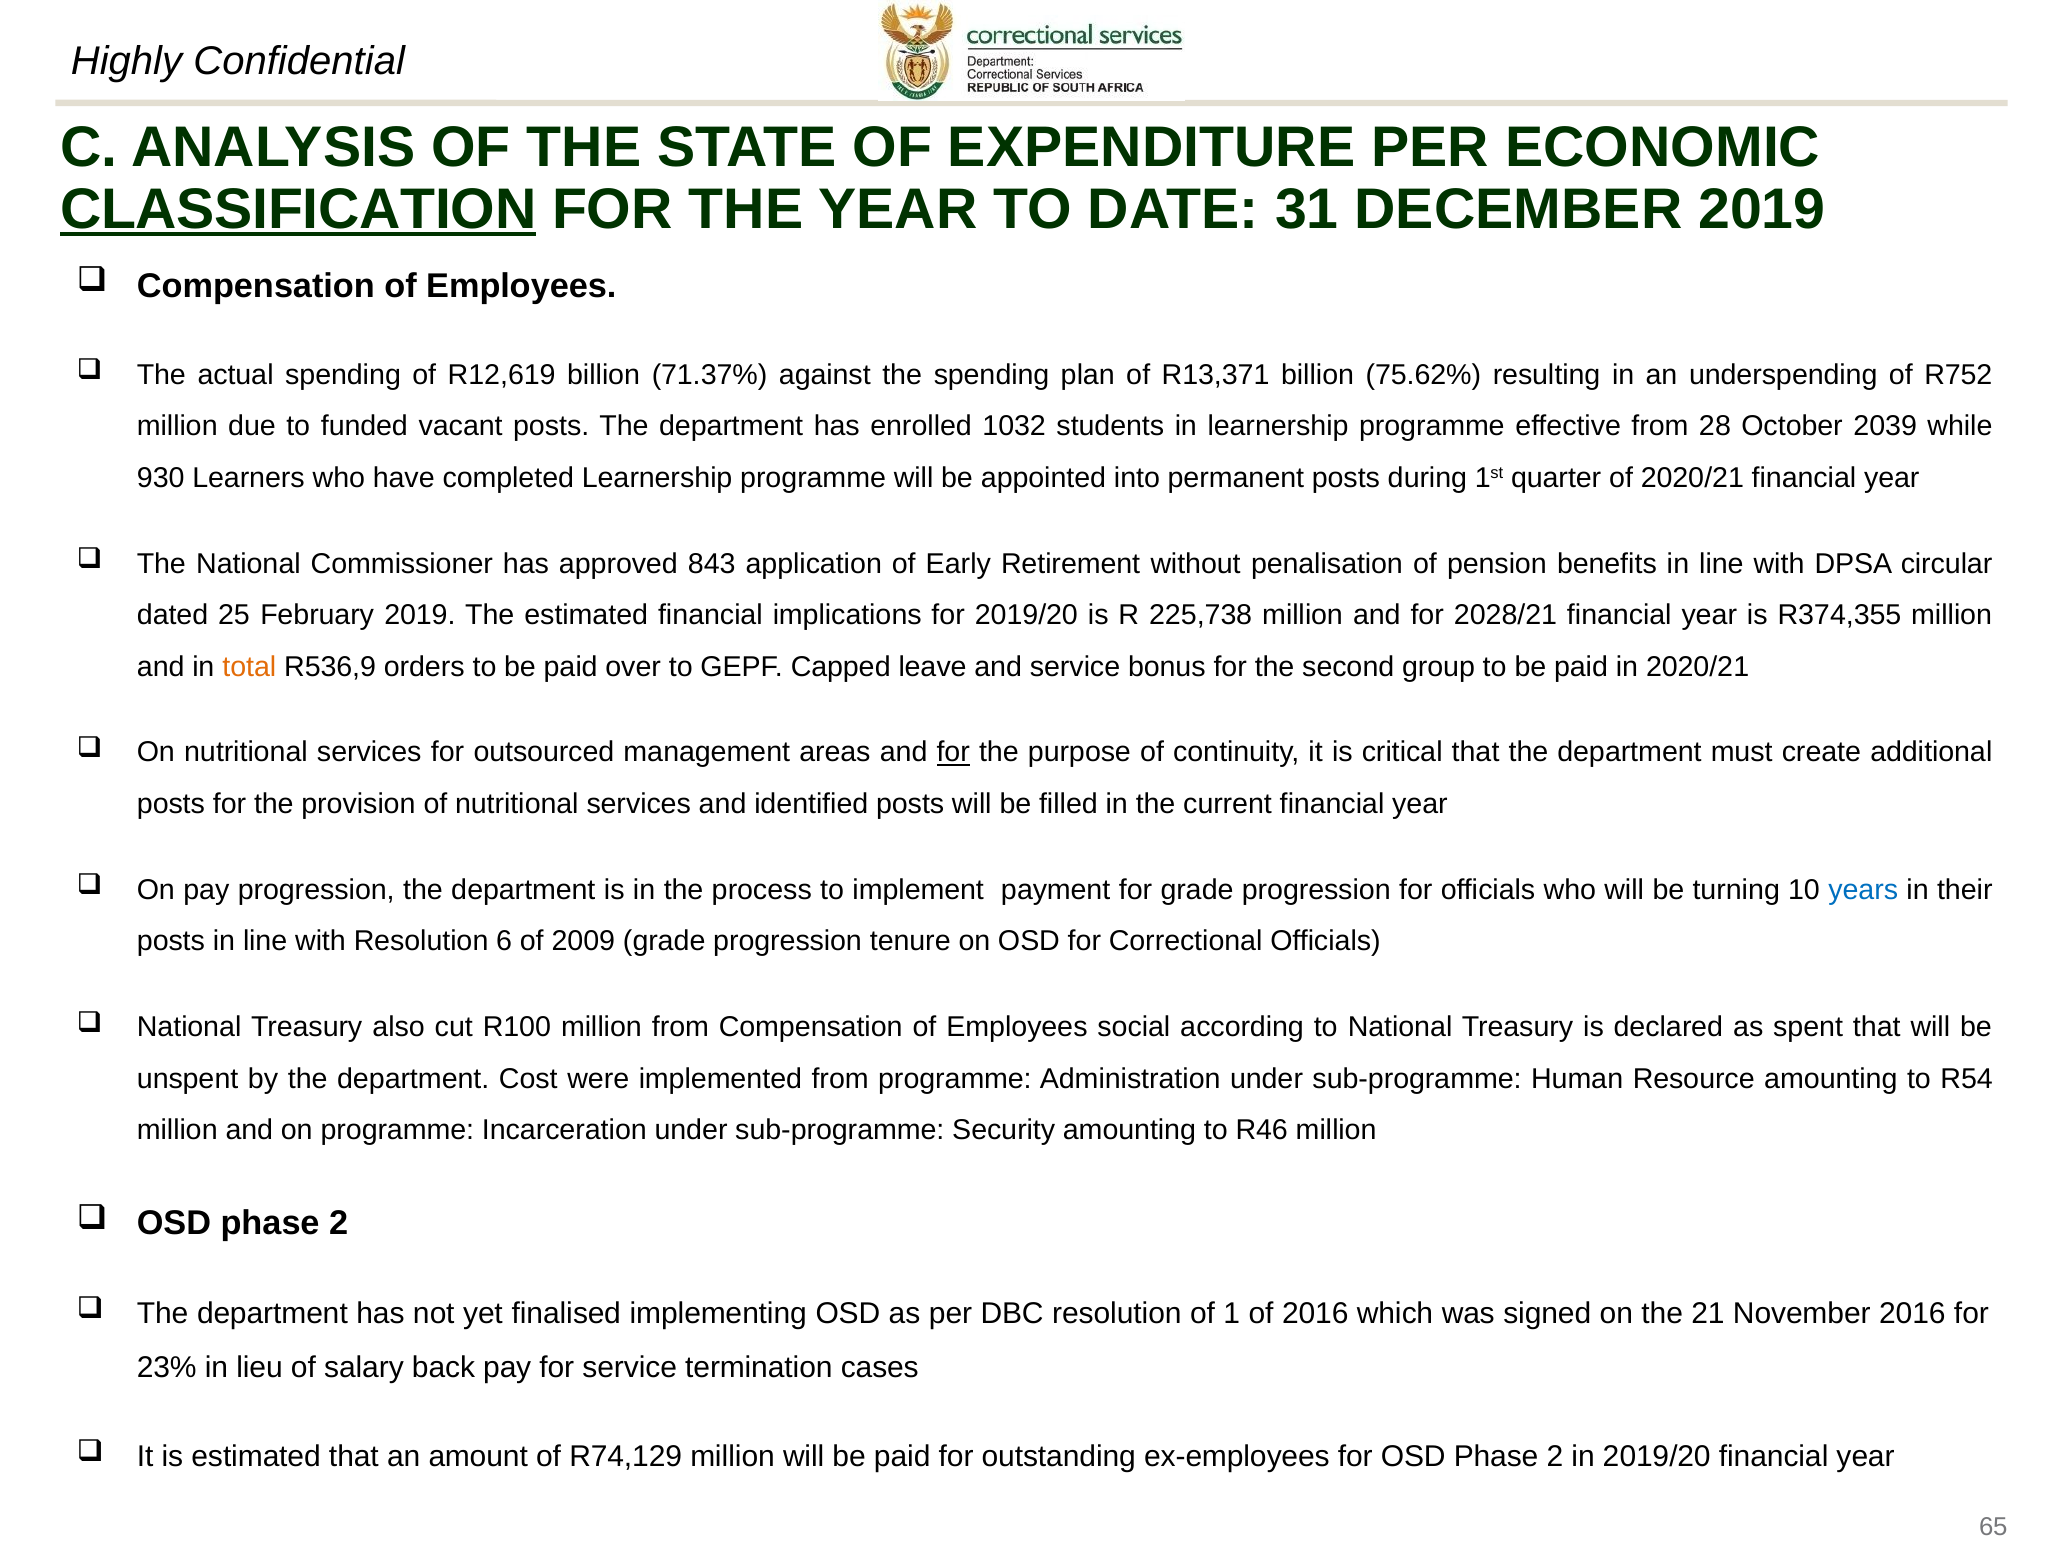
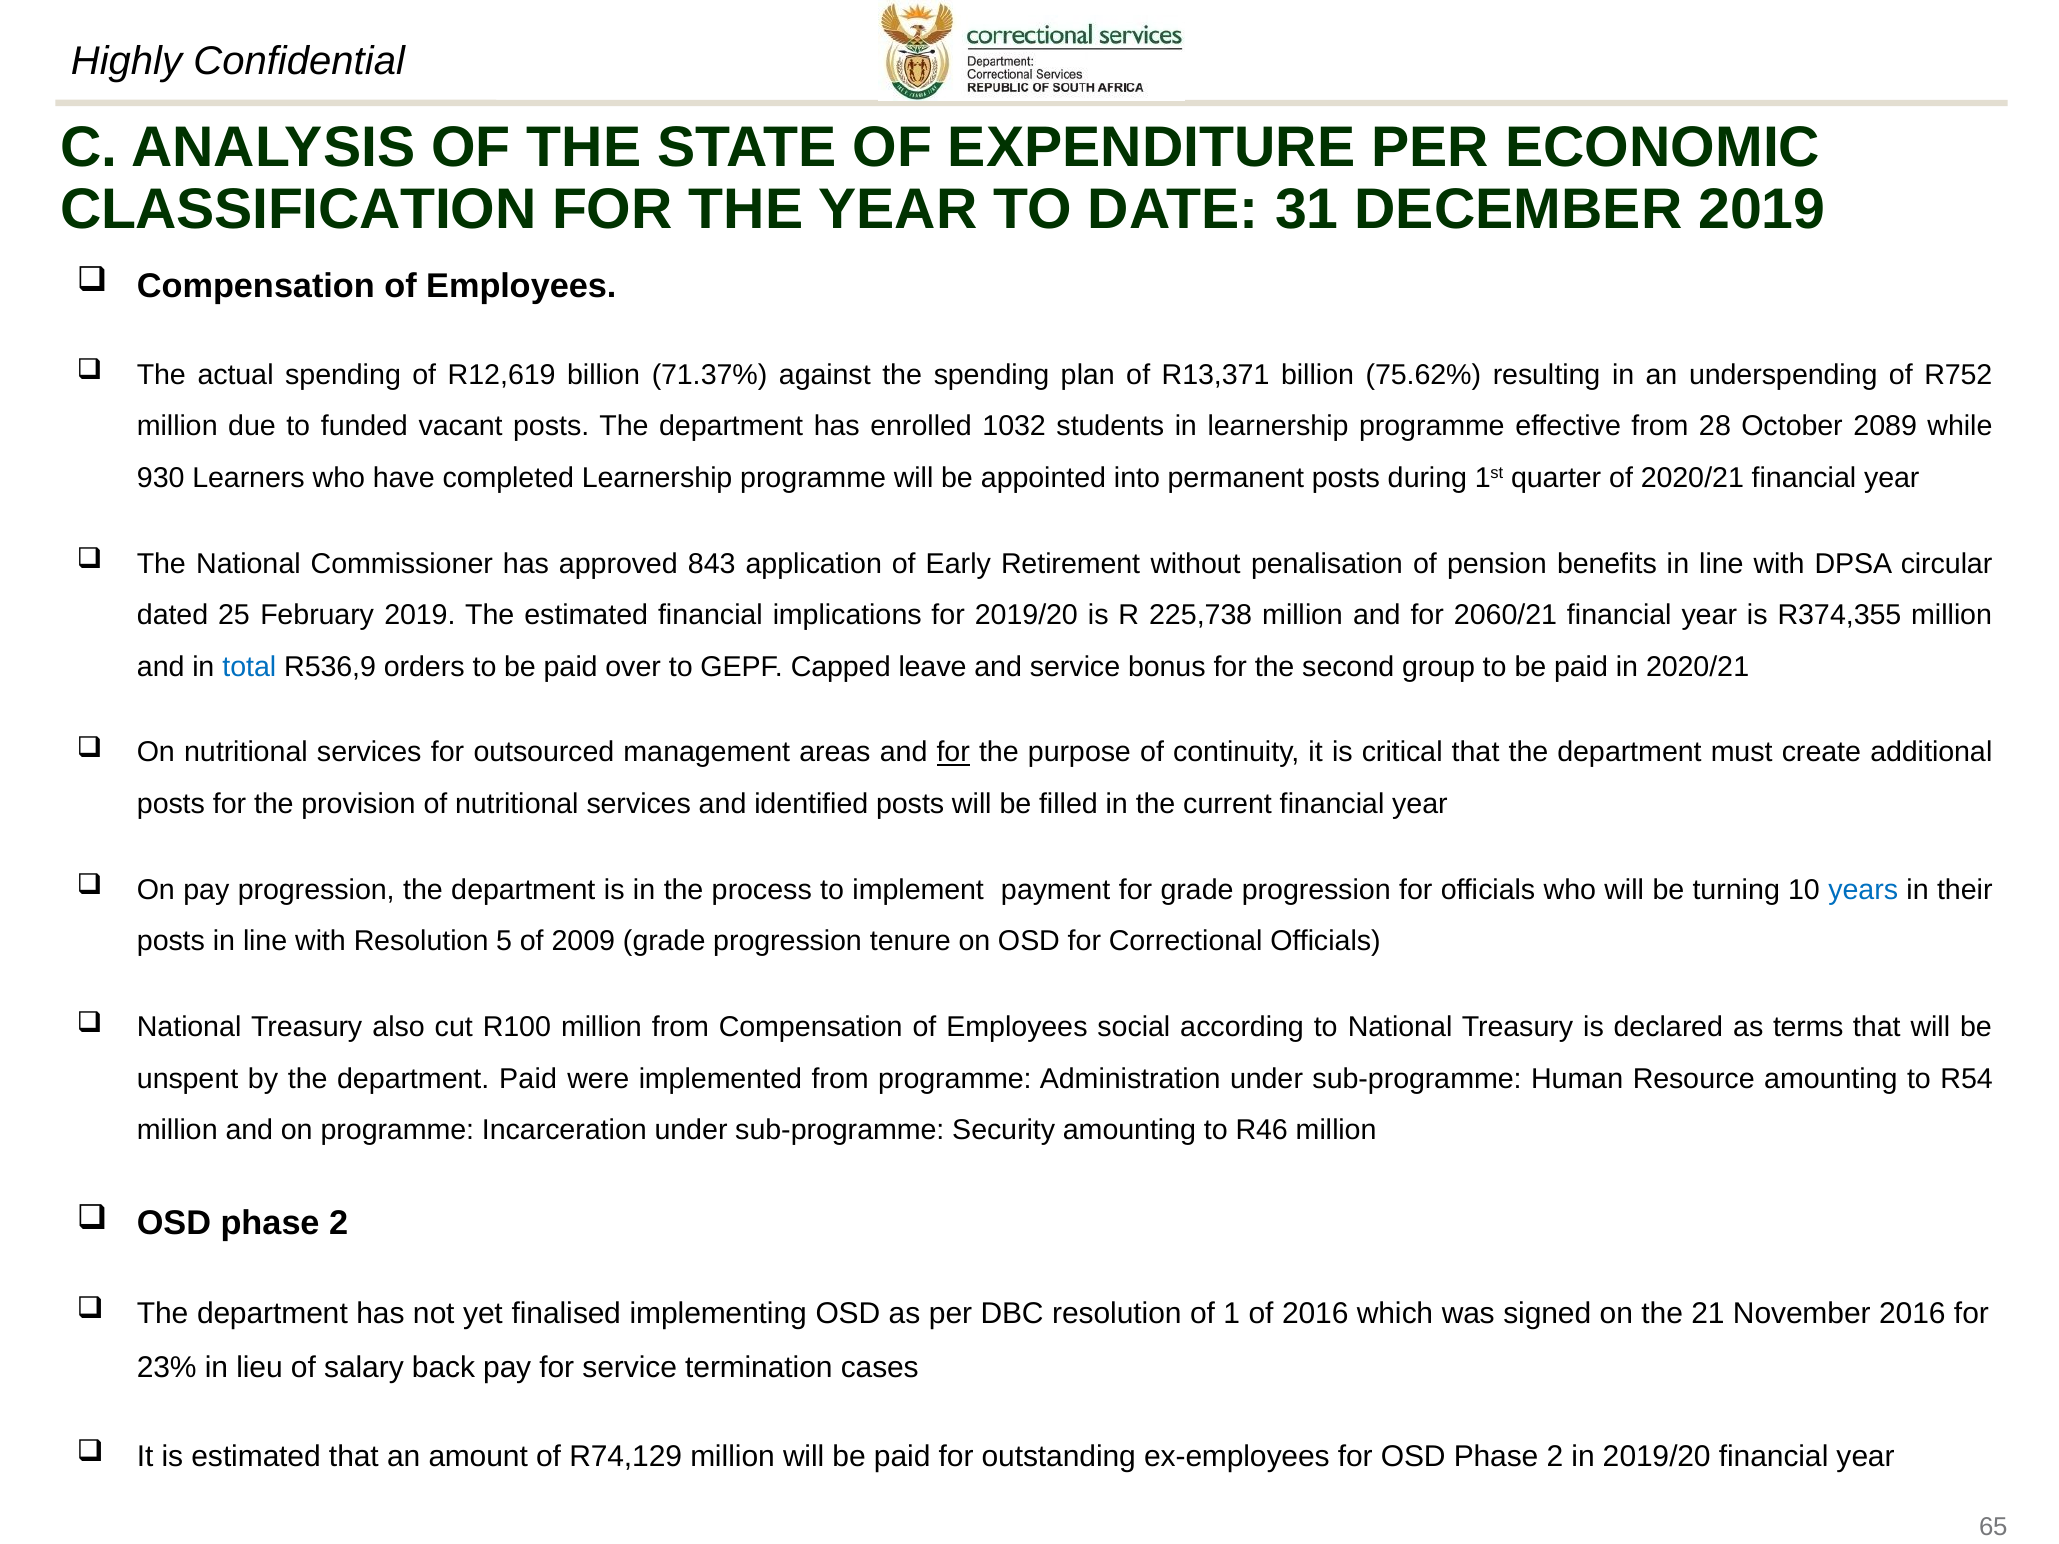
CLASSIFICATION underline: present -> none (298, 210)
2039: 2039 -> 2089 (1885, 426)
2028/21: 2028/21 -> 2060/21 (1505, 615)
total colour: orange -> blue (249, 667)
6: 6 -> 5 (504, 942)
spent: spent -> terms (1808, 1027)
department Cost: Cost -> Paid (528, 1079)
